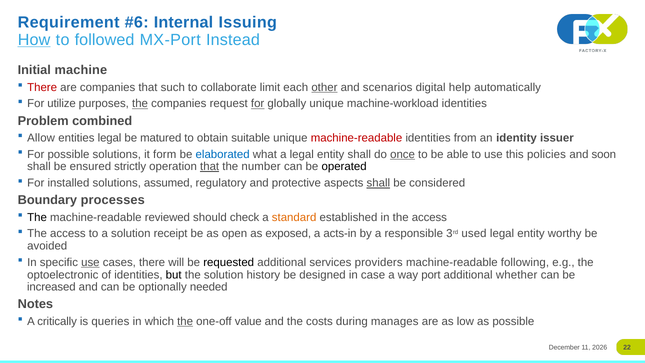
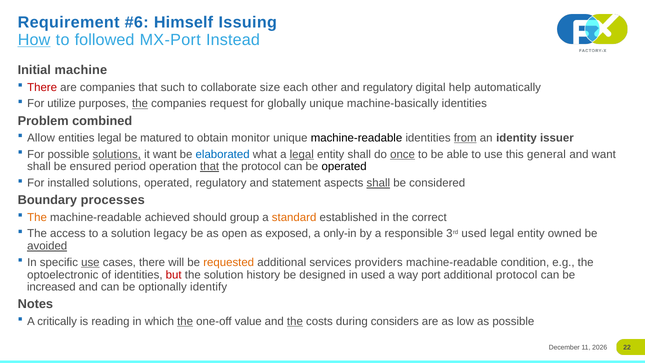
Internal: Internal -> Himself (183, 22)
limit: limit -> size (270, 87)
other underline: present -> none (324, 87)
and scenarios: scenarios -> regulatory (388, 87)
for underline: present -> none (258, 104)
machine-workload: machine-workload -> machine-basically (393, 104)
suitable: suitable -> monitor (251, 138)
machine-readable colour: red -> black (357, 138)
from underline: none -> present (465, 138)
solutions underline: none -> present (117, 154)
it form: form -> want (165, 154)
legal underline: none -> present (302, 154)
policies: policies -> general (546, 154)
and soon: soon -> want (604, 154)
strictly: strictly -> period (130, 167)
the number: number -> protocol (261, 167)
solutions assumed: assumed -> operated (168, 183)
protective: protective -> statement (296, 183)
The colour: black -> orange (37, 217)
reviewed: reviewed -> achieved (167, 217)
check: check -> group (245, 217)
in the access: access -> correct (429, 217)
receipt: receipt -> legacy (170, 234)
acts-in: acts-in -> only-in (340, 234)
worthy: worthy -> owned (565, 234)
avoided underline: none -> present (47, 246)
requested colour: black -> orange (229, 262)
following: following -> condition (525, 262)
but colour: black -> red (174, 275)
in case: case -> used (373, 275)
additional whether: whether -> protocol (517, 275)
needed: needed -> identify (209, 287)
queries: queries -> reading (110, 321)
the underline: none -> present (295, 321)
manages: manages -> considers (395, 321)
